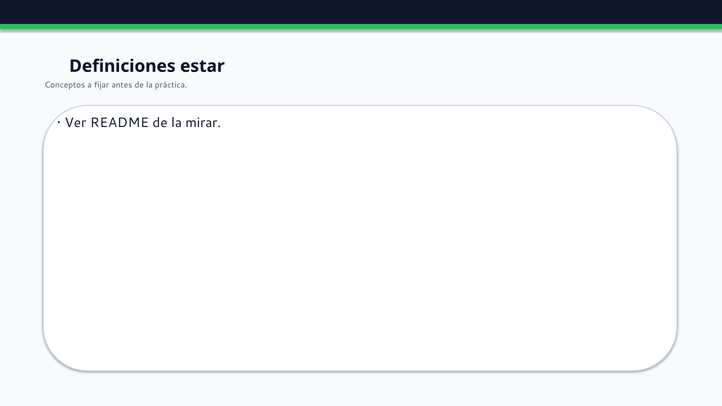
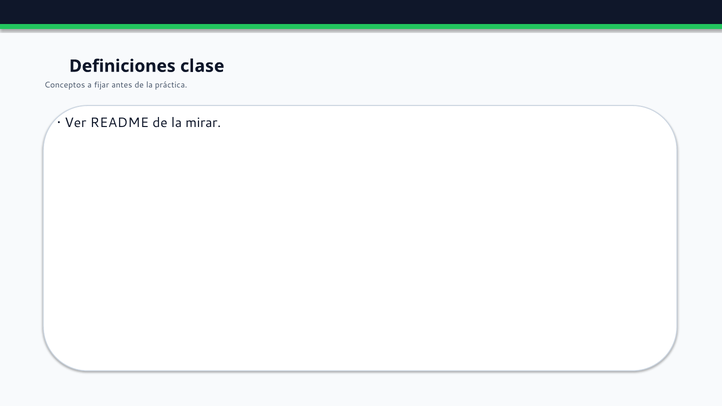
estar: estar -> clase (202, 66)
